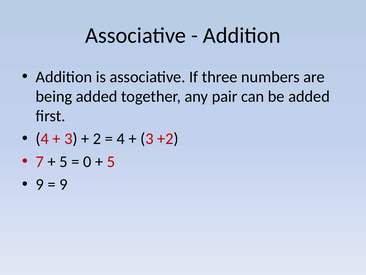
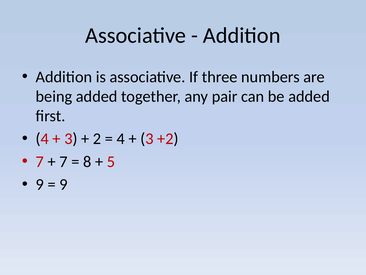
5: 5 -> 7 (63, 161)
0: 0 -> 8 (87, 161)
